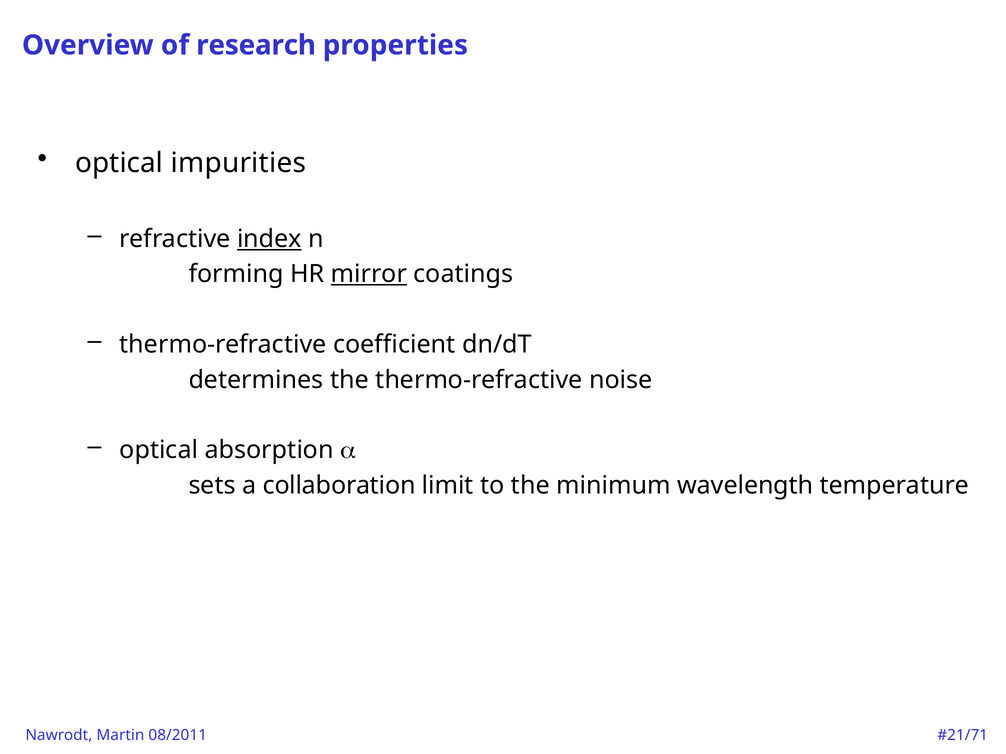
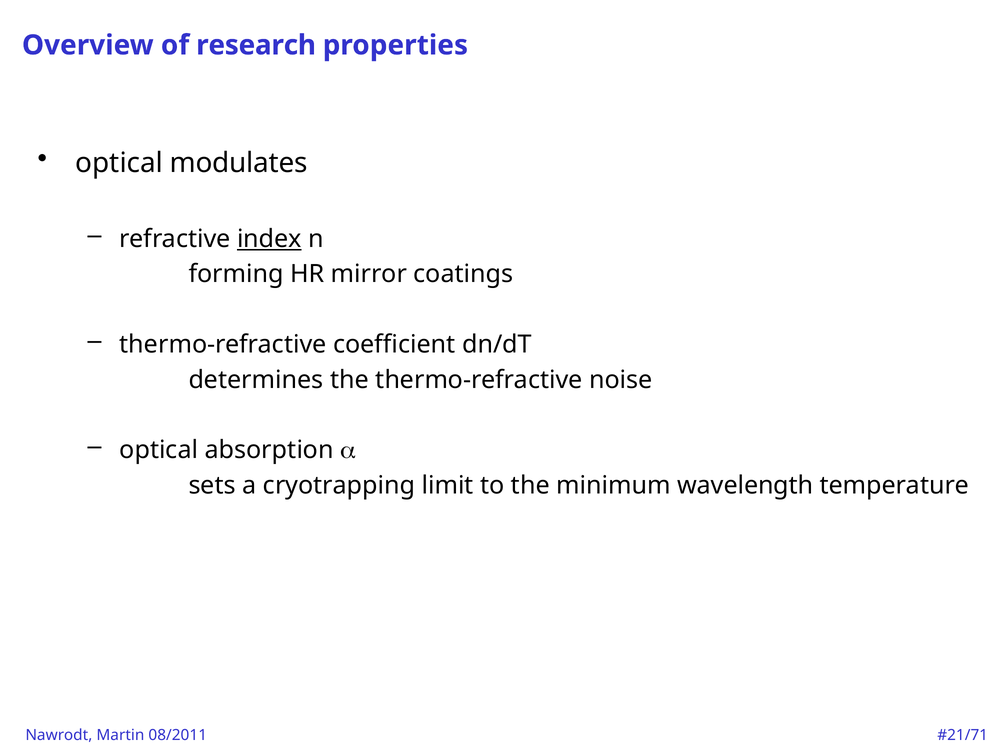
impurities: impurities -> modulates (239, 163)
mirror underline: present -> none (369, 274)
collaboration: collaboration -> cryotrapping (339, 486)
